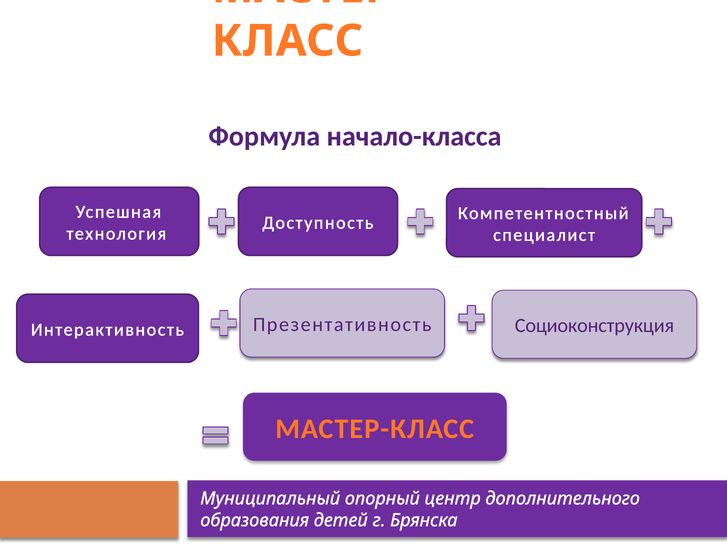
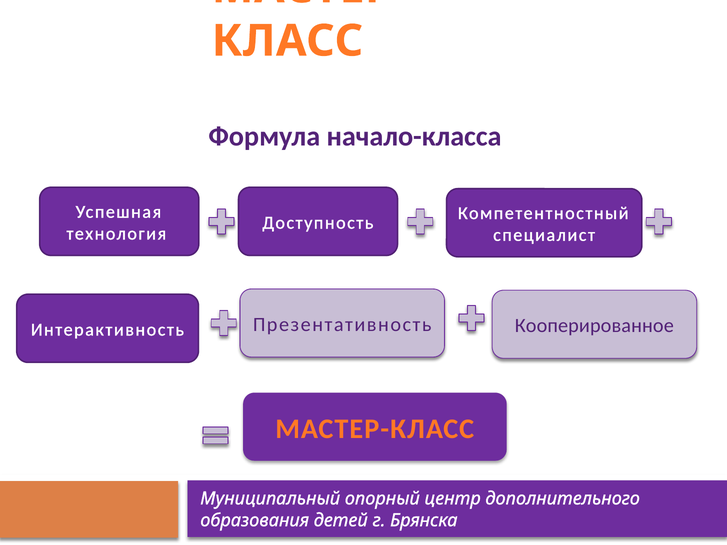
Социоконструкция: Социоконструкция -> Кооперированное (594, 326)
